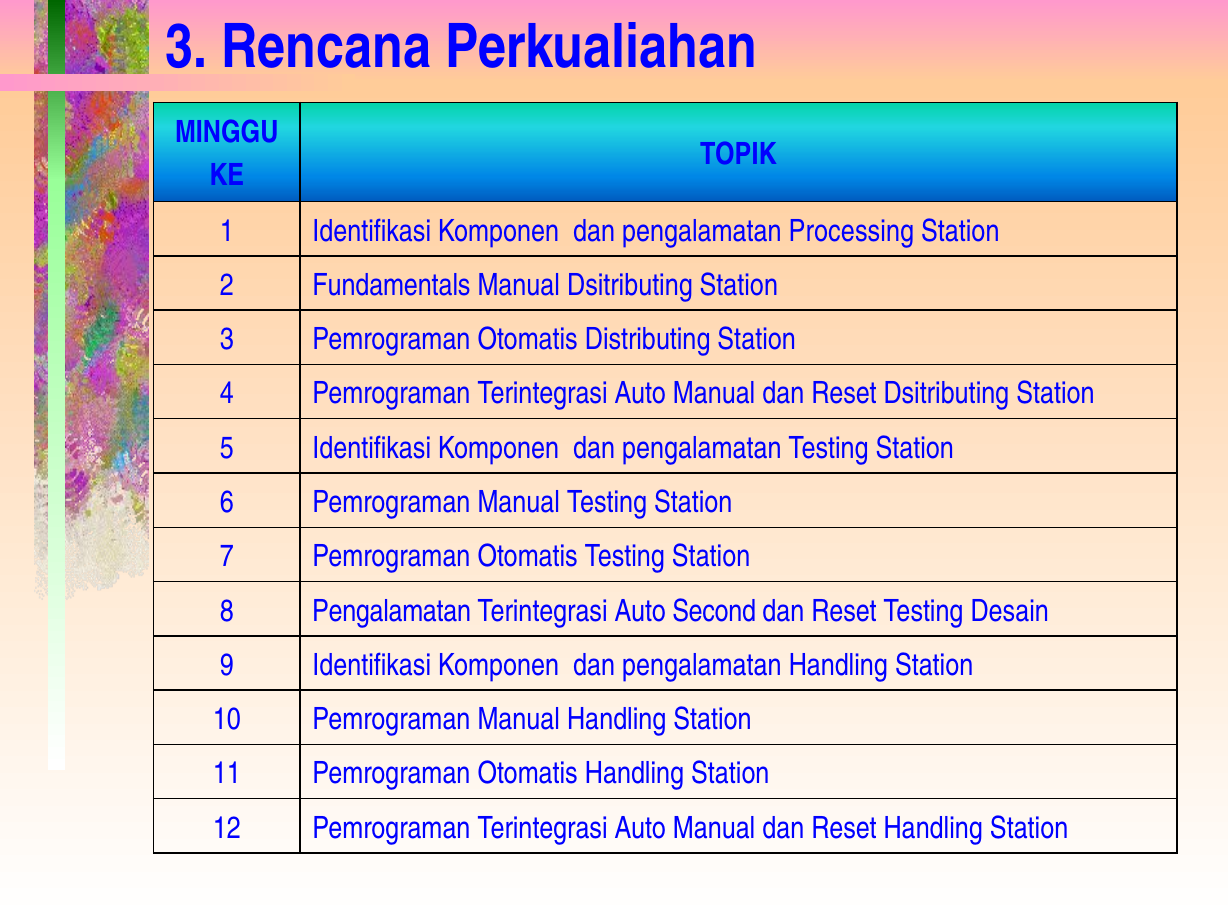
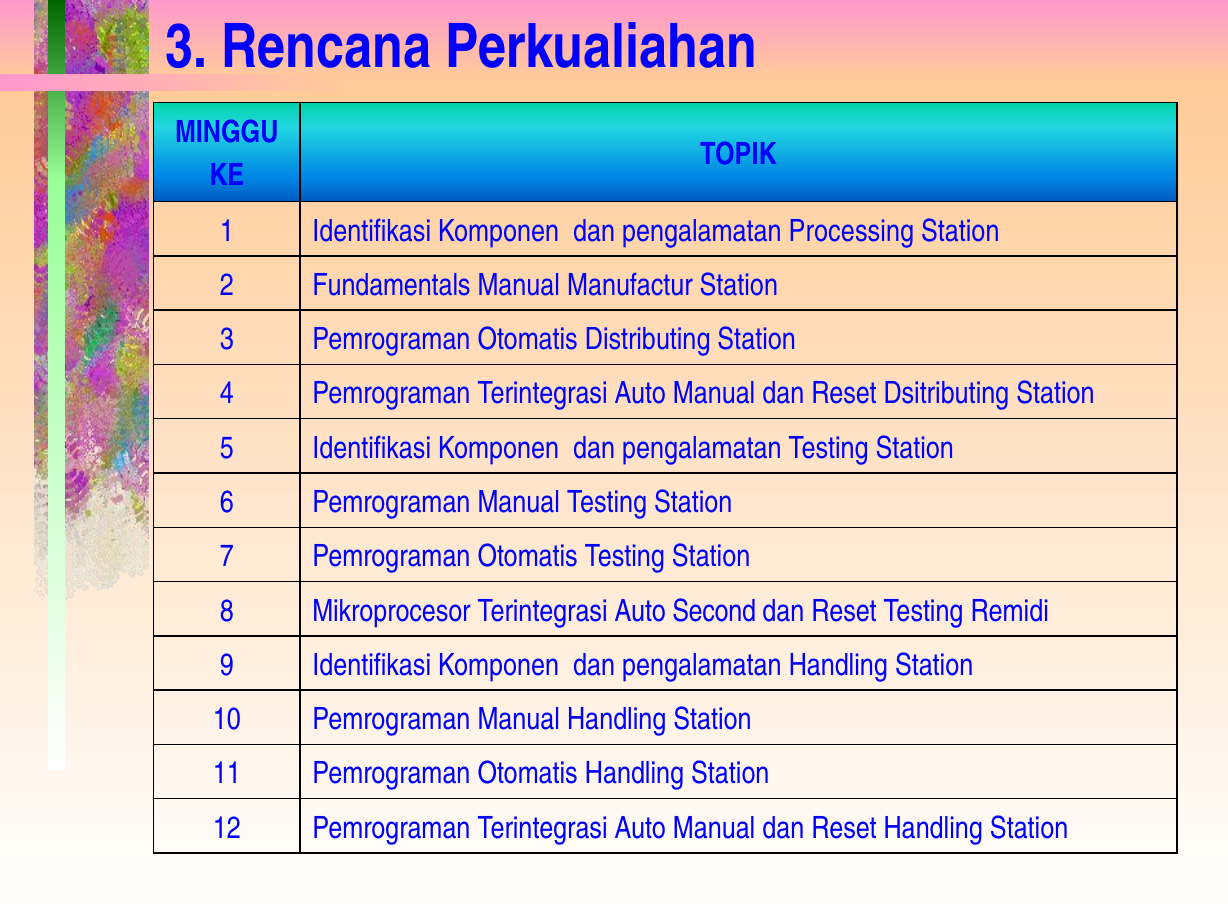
Manual Dsitributing: Dsitributing -> Manufactur (630, 285)
8 Pengalamatan: Pengalamatan -> Mikroprocesor (391, 611)
Desain: Desain -> Remidi (1010, 611)
